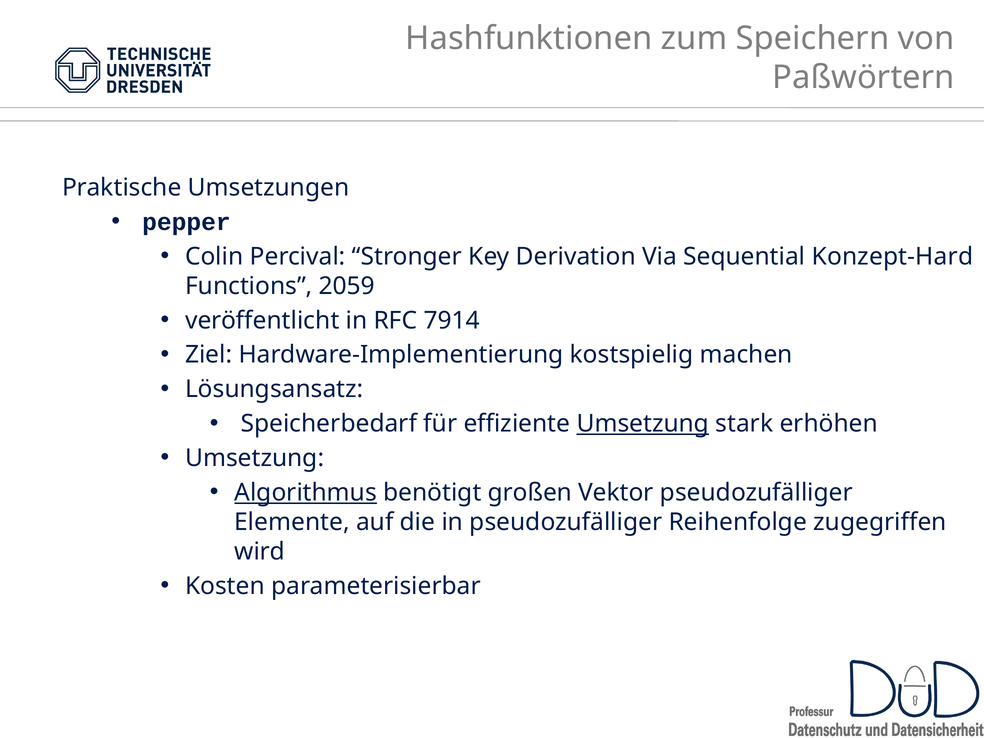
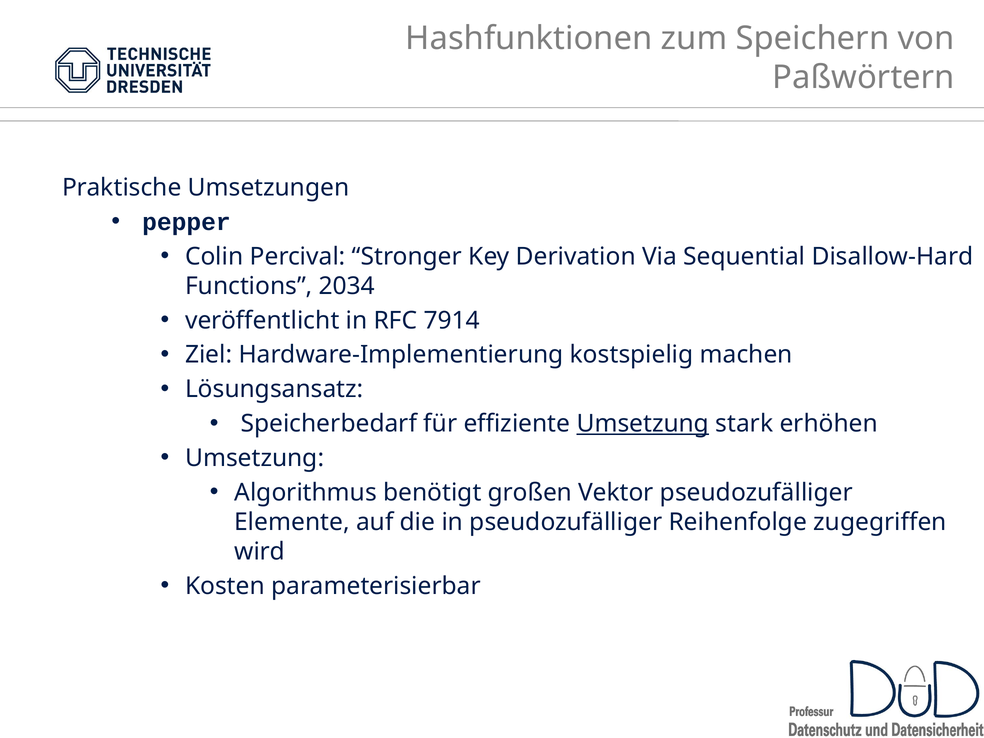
Konzept-Hard: Konzept-Hard -> Disallow-Hard (893, 256)
2059: 2059 -> 2034 (347, 286)
Algorithmus underline: present -> none (306, 493)
